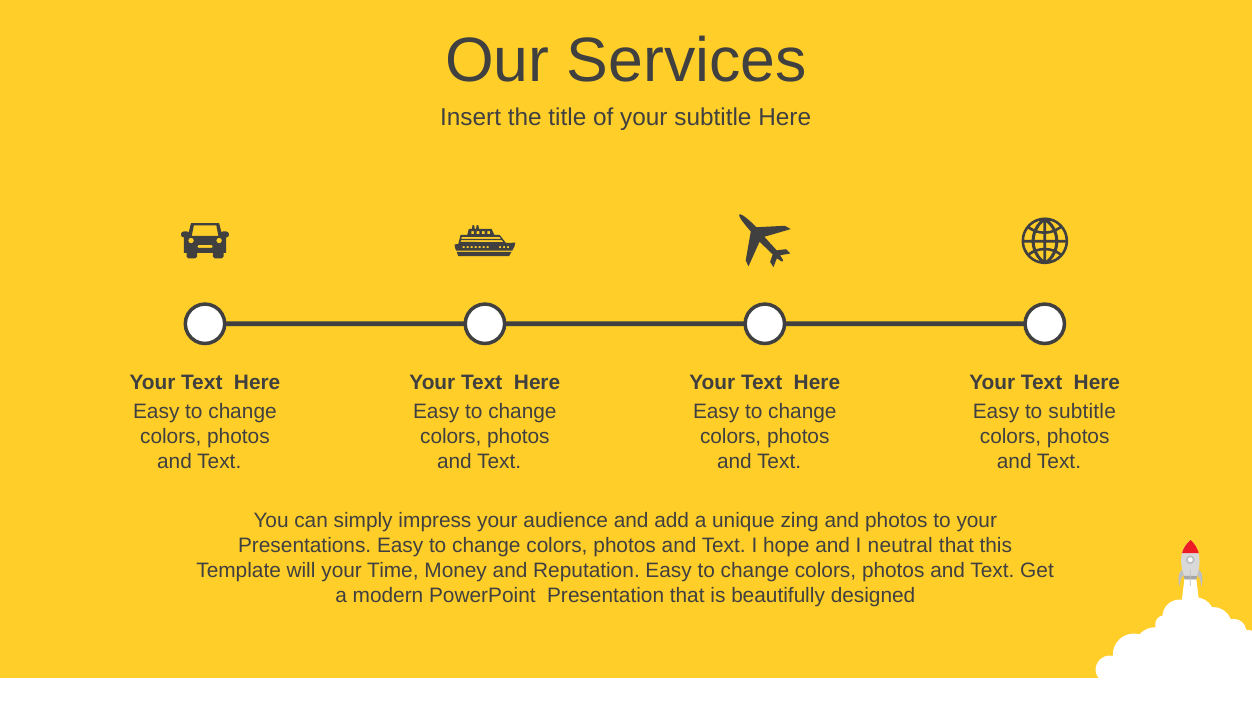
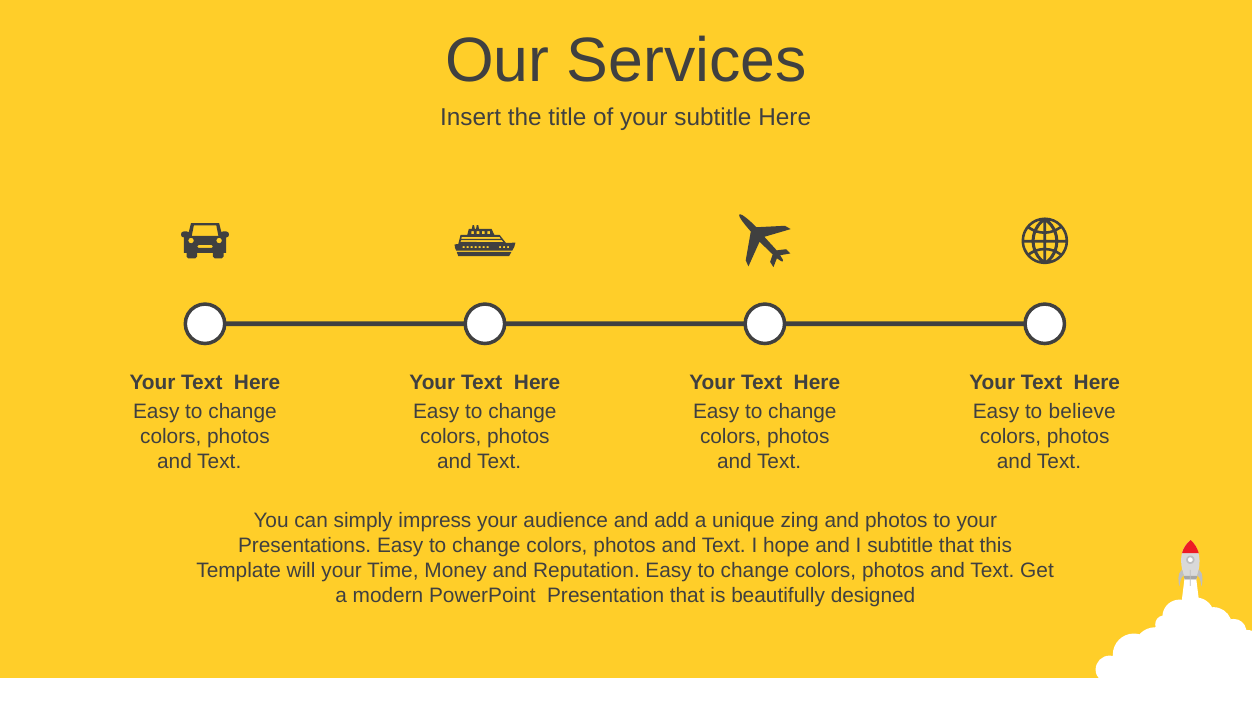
to subtitle: subtitle -> believe (1082, 411)
I neutral: neutral -> subtitle (900, 545)
